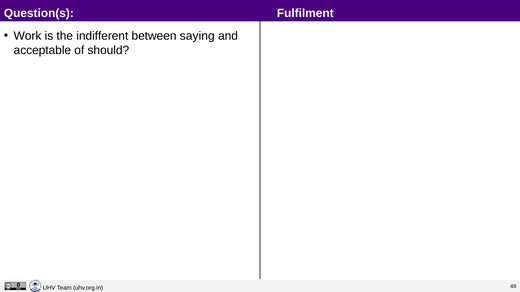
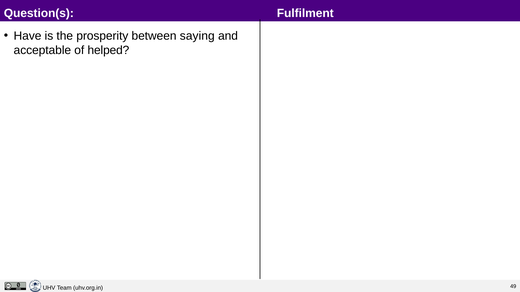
Work: Work -> Have (28, 36)
indifferent: indifferent -> prosperity (102, 36)
should: should -> helped (108, 50)
